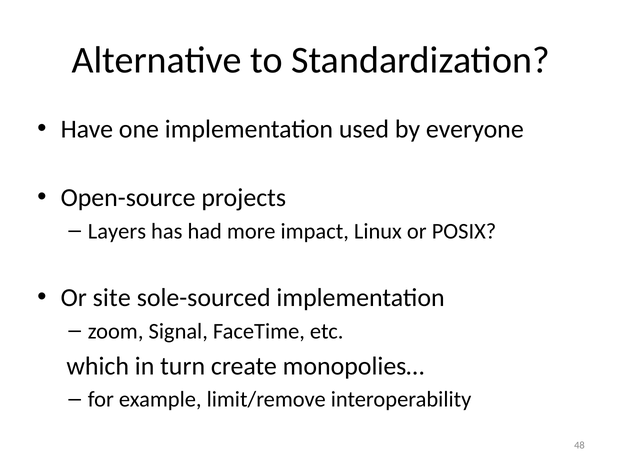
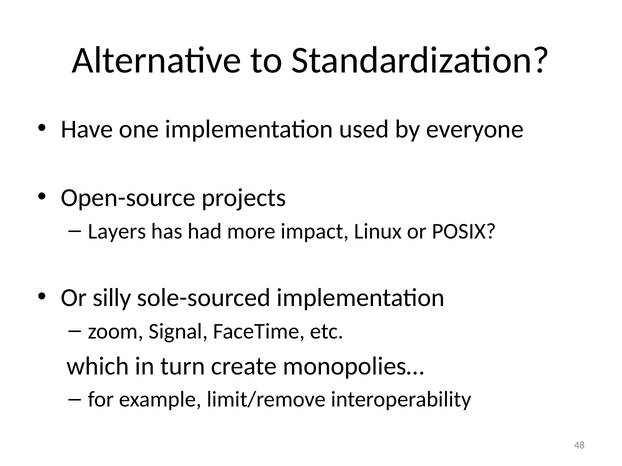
site: site -> silly (112, 298)
